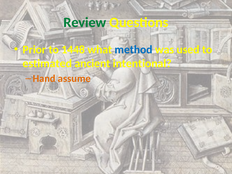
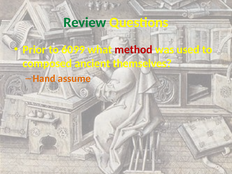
1448: 1448 -> 6099 (73, 50)
method colour: blue -> red (134, 50)
estimated: estimated -> composed (47, 63)
intentional: intentional -> themselves (142, 63)
